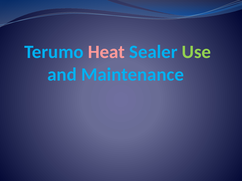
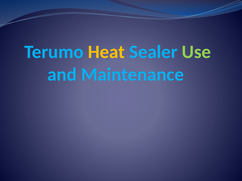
Heat colour: pink -> yellow (106, 52)
